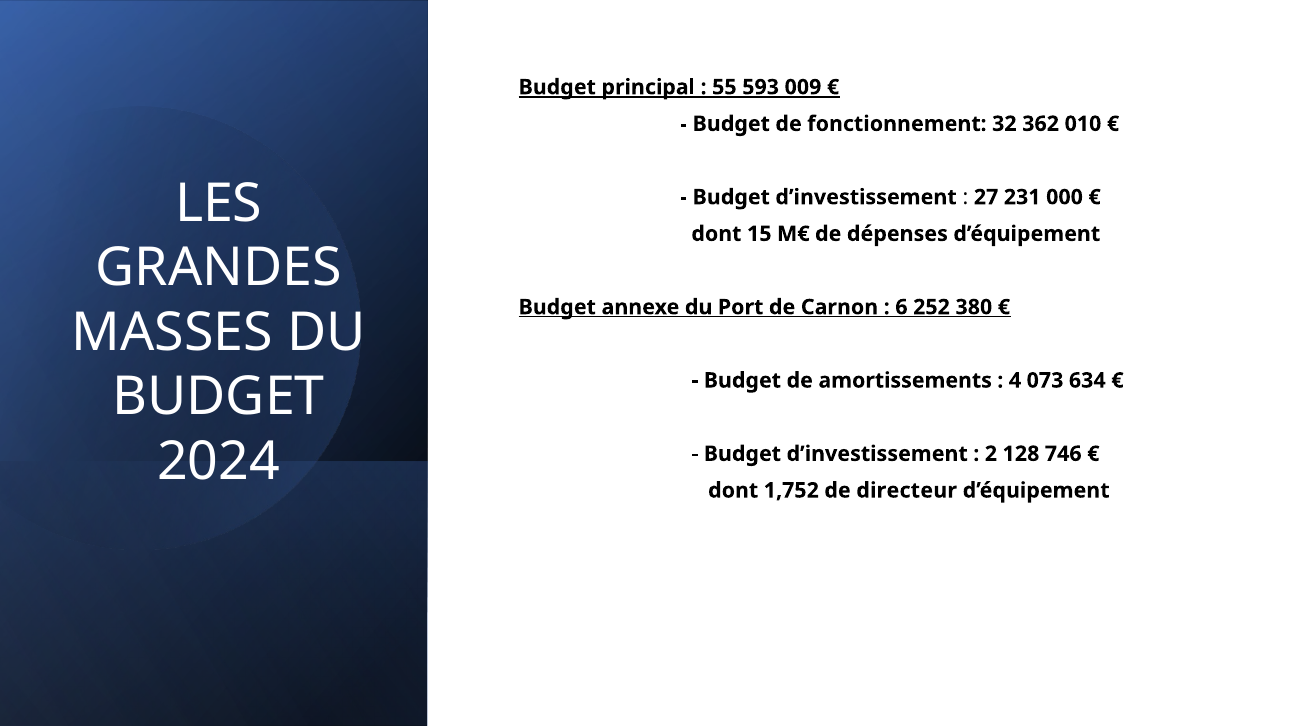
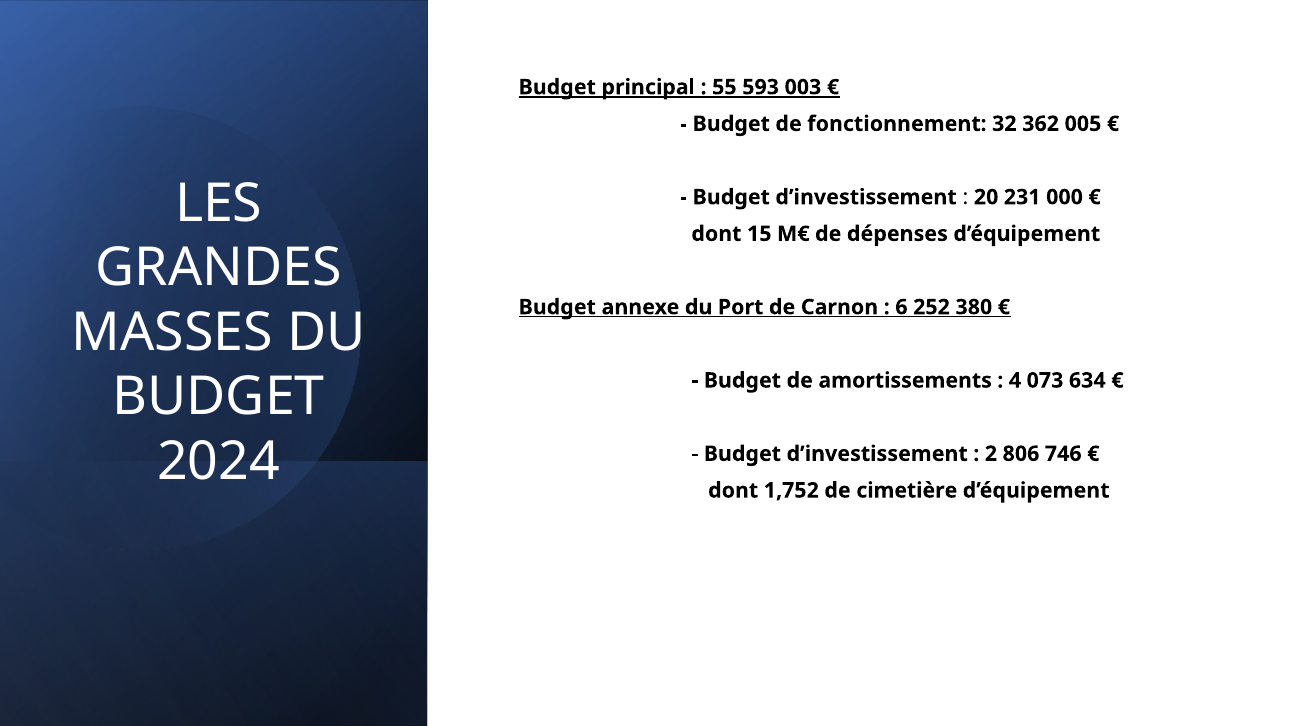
009: 009 -> 003 (803, 87)
010: 010 -> 005 (1083, 124)
27: 27 -> 20 (986, 197)
128: 128 -> 806 (1021, 454)
directeur: directeur -> cimetière (907, 490)
